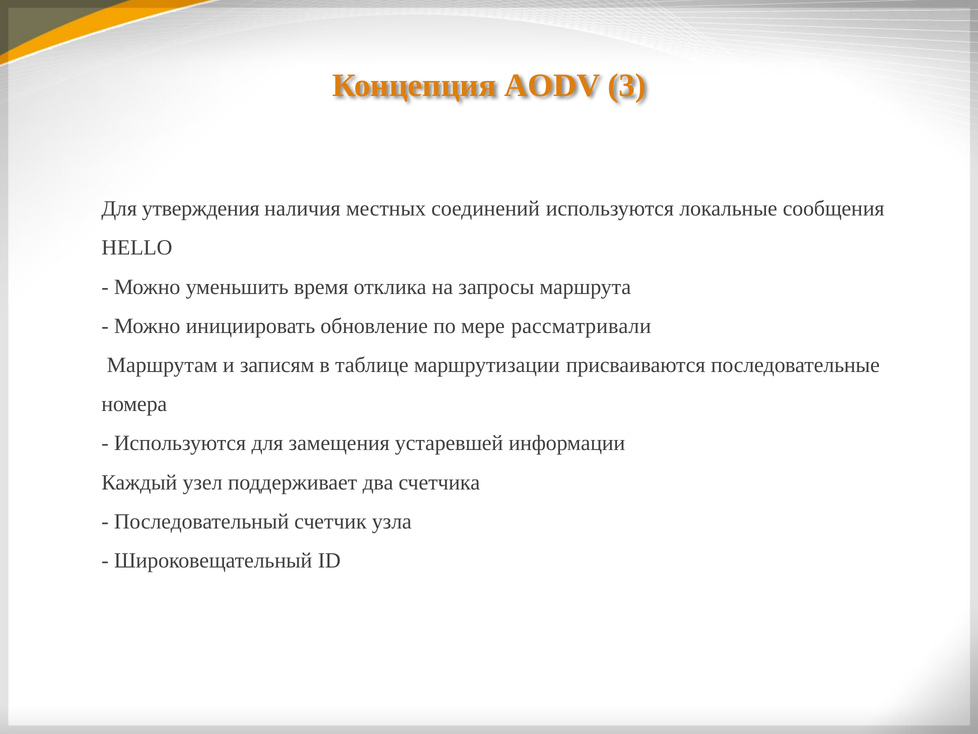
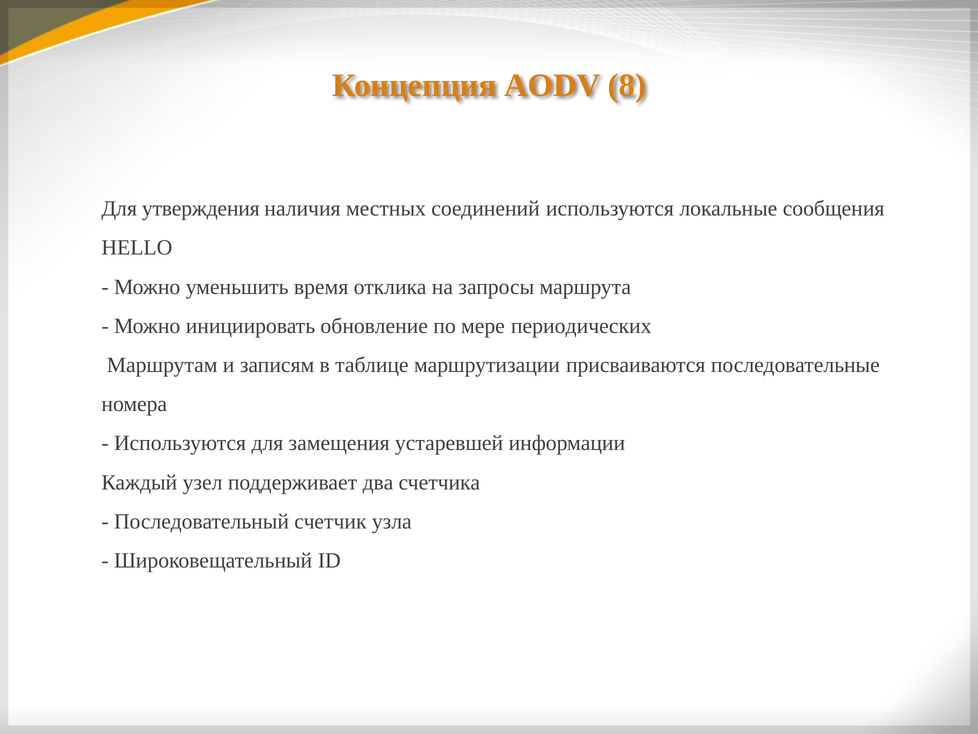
3: 3 -> 8 (627, 85)
рассматривали: рассматривали -> периодических (581, 326)
